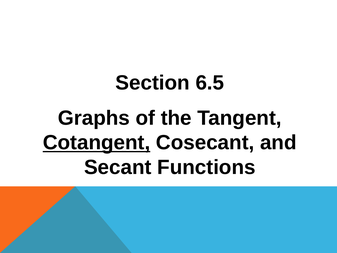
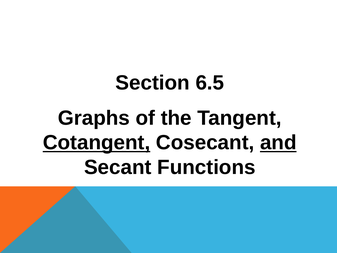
and underline: none -> present (278, 143)
